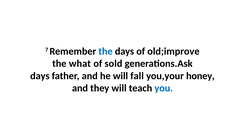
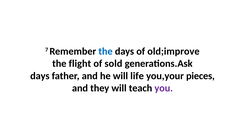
what: what -> flight (80, 63)
fall: fall -> life (137, 76)
honey: honey -> pieces (200, 76)
you colour: blue -> purple (164, 88)
